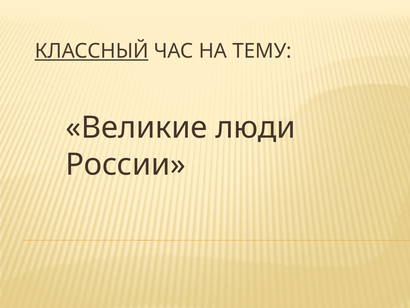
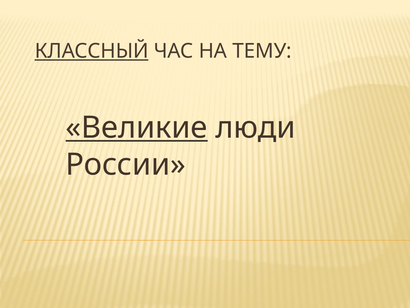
Великие underline: none -> present (137, 127)
